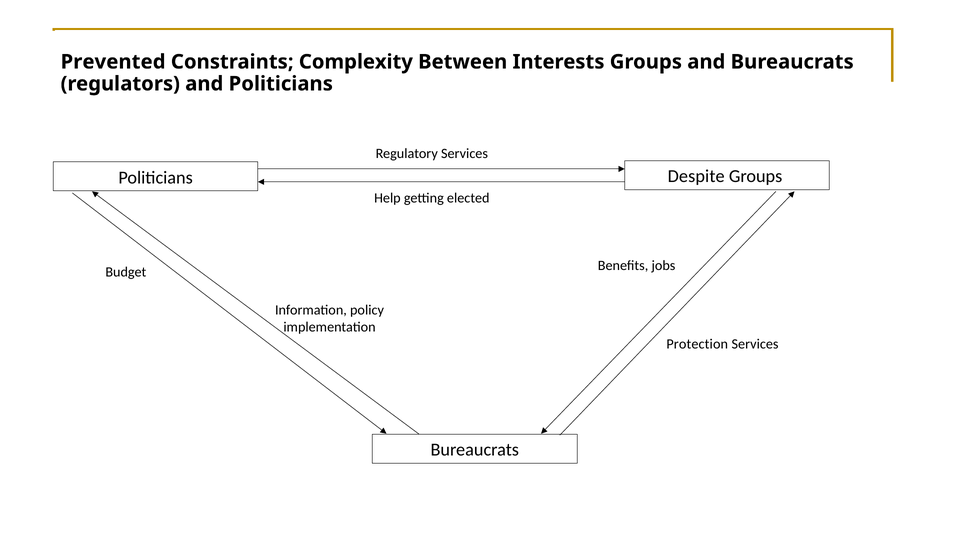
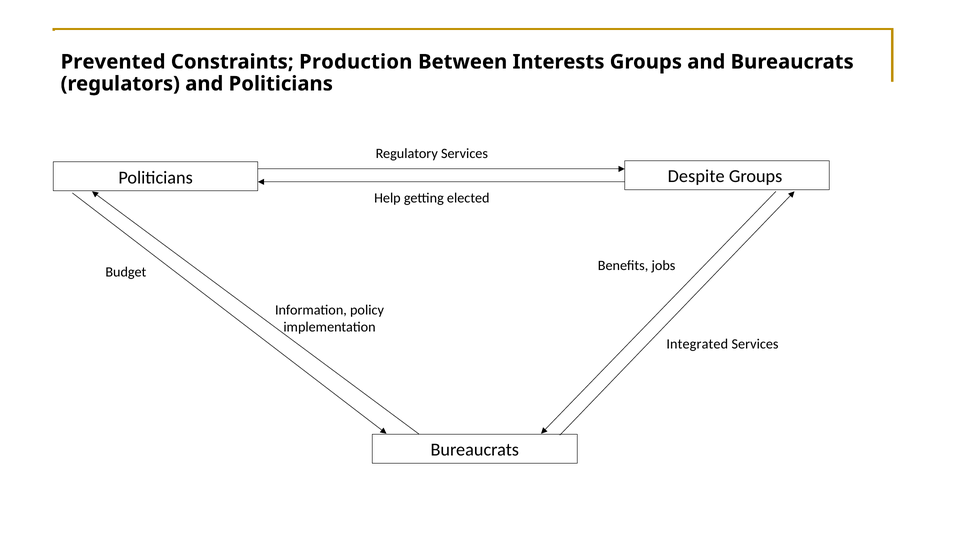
Complexity: Complexity -> Production (356, 62)
Protection: Protection -> Integrated (697, 344)
